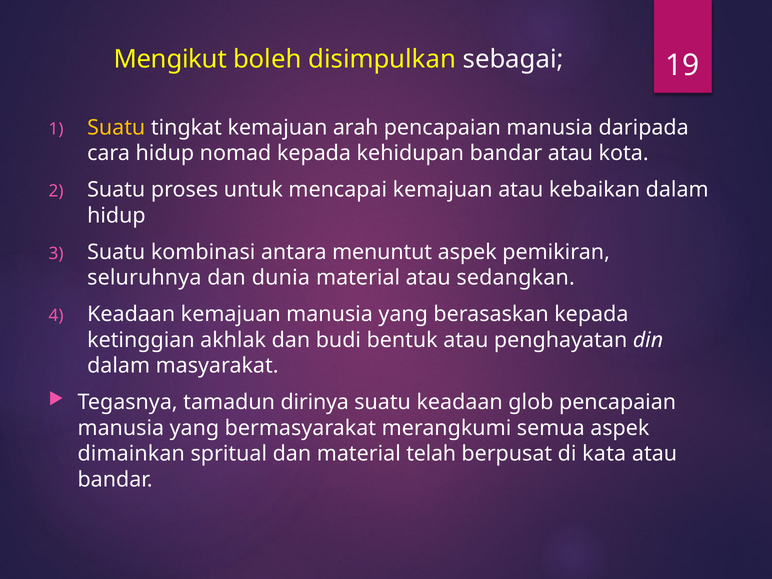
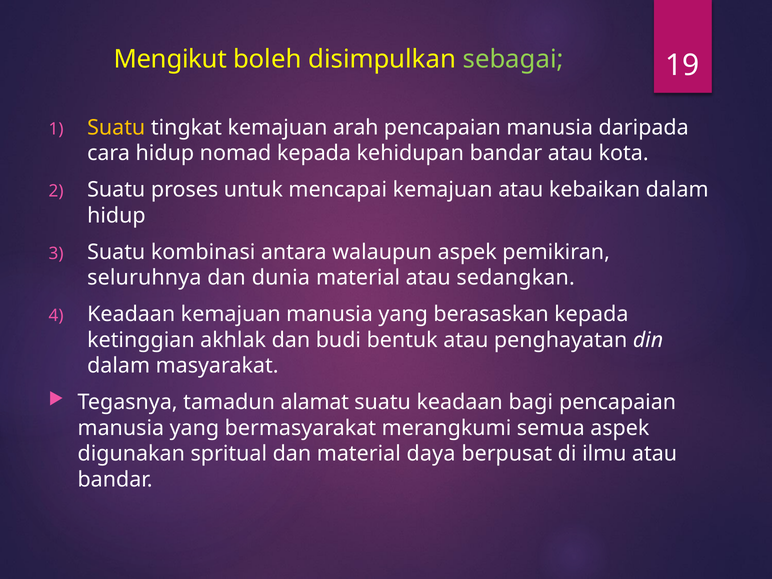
sebagai colour: white -> light green (513, 59)
menuntut: menuntut -> walaupun (382, 252)
dirinya: dirinya -> alamat (315, 402)
glob: glob -> bagi (531, 402)
dimainkan: dimainkan -> digunakan (131, 454)
telah: telah -> daya (431, 454)
kata: kata -> ilmu (604, 454)
